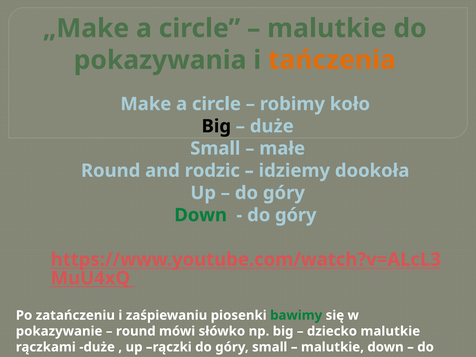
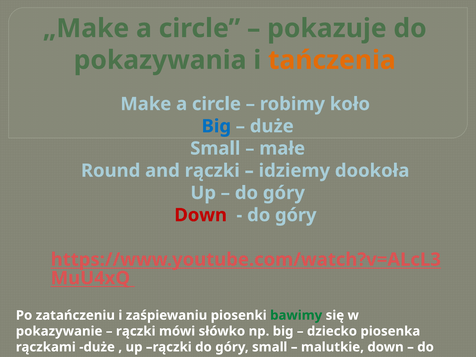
malutkie: malutkie -> pokazuje (327, 28)
Big colour: black -> blue (216, 126)
and rodzic: rodzic -> rączki (212, 171)
Down colour: green -> red (201, 215)
round: round -> rączki (136, 331)
dziecko malutkie: malutkie -> piosenka (390, 331)
